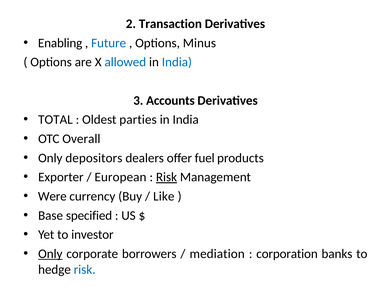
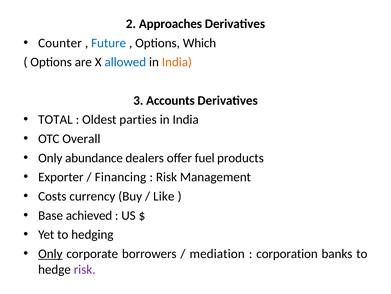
Transaction: Transaction -> Approaches (170, 24)
Enabling: Enabling -> Counter (60, 43)
Minus: Minus -> Which (199, 43)
India colour: blue -> orange (177, 62)
depositors: depositors -> abundance (94, 158)
European: European -> Financing (120, 177)
Risk underline: present -> none (166, 177)
Were: Were -> Costs (52, 196)
specified: specified -> achieved (89, 215)
investor: investor -> hedging (92, 234)
risk colour: blue -> purple (85, 269)
